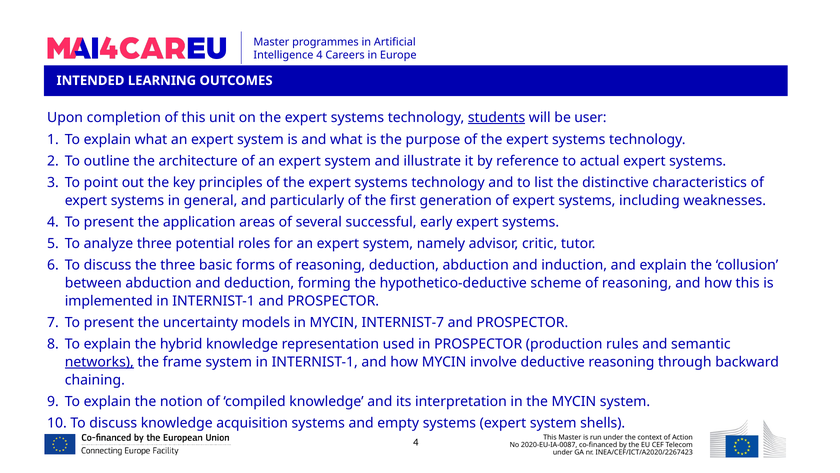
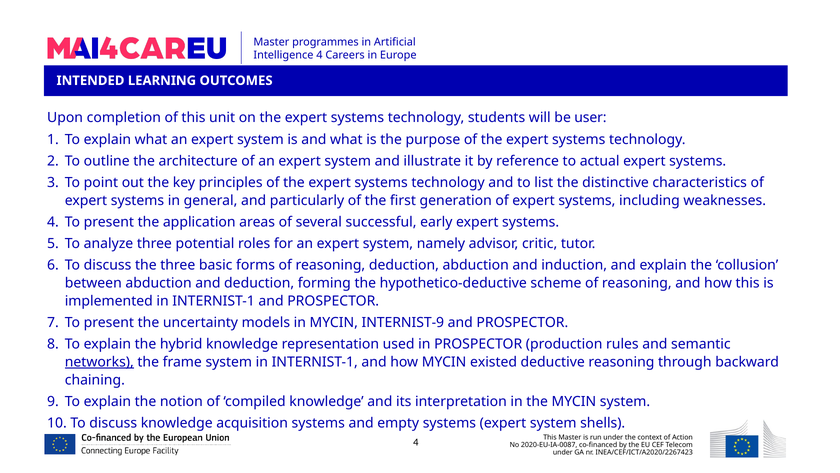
students underline: present -> none (497, 117)
INTERNIST-7: INTERNIST-7 -> INTERNIST-9 (403, 322)
involve: involve -> existed (494, 362)
